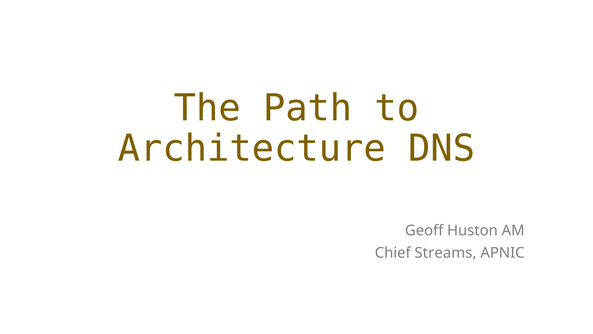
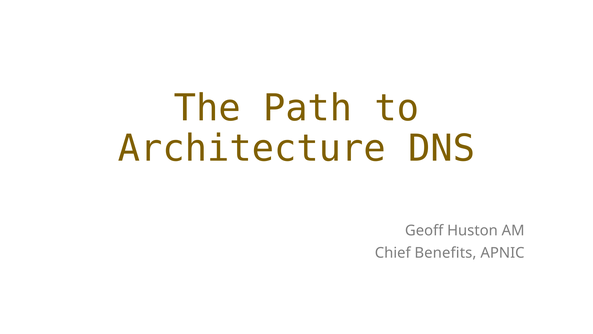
Streams: Streams -> Benefits (445, 253)
